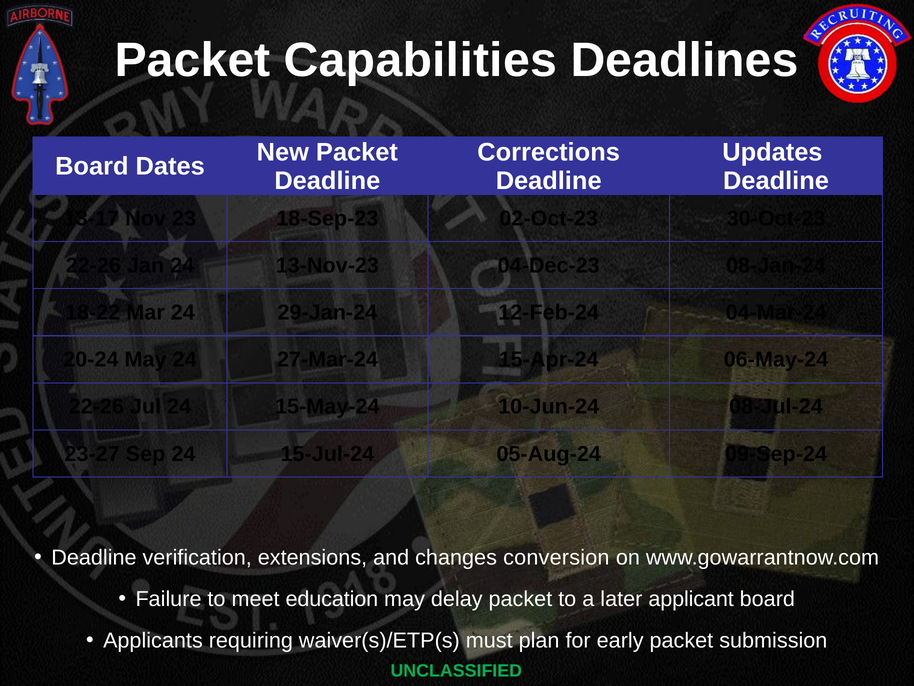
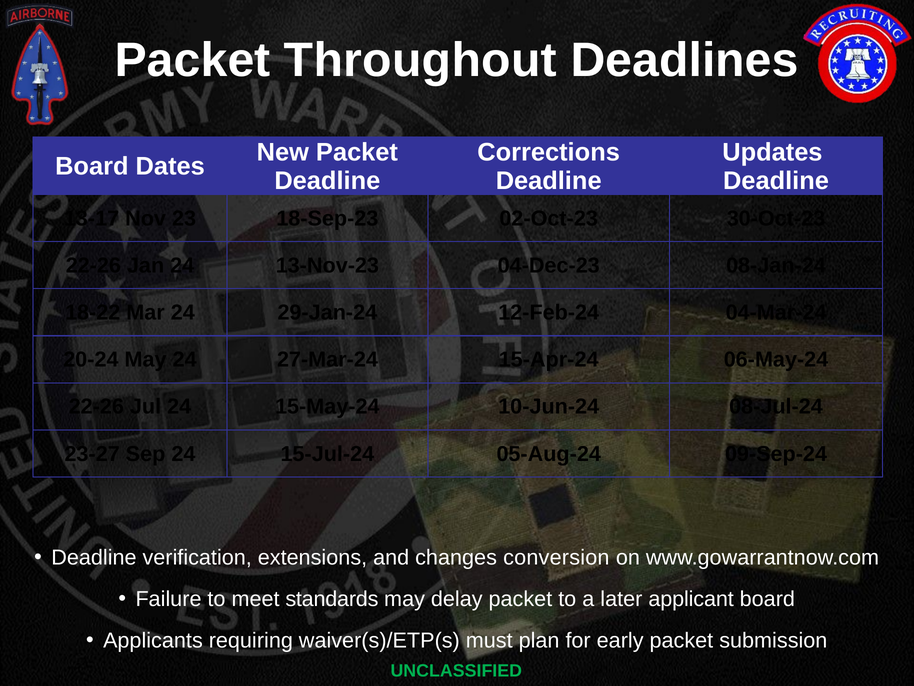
Capabilities: Capabilities -> Throughout (420, 60)
education: education -> standards (332, 599)
